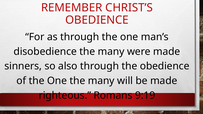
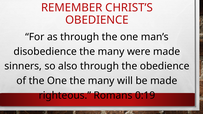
9:19: 9:19 -> 0:19 (145, 95)
